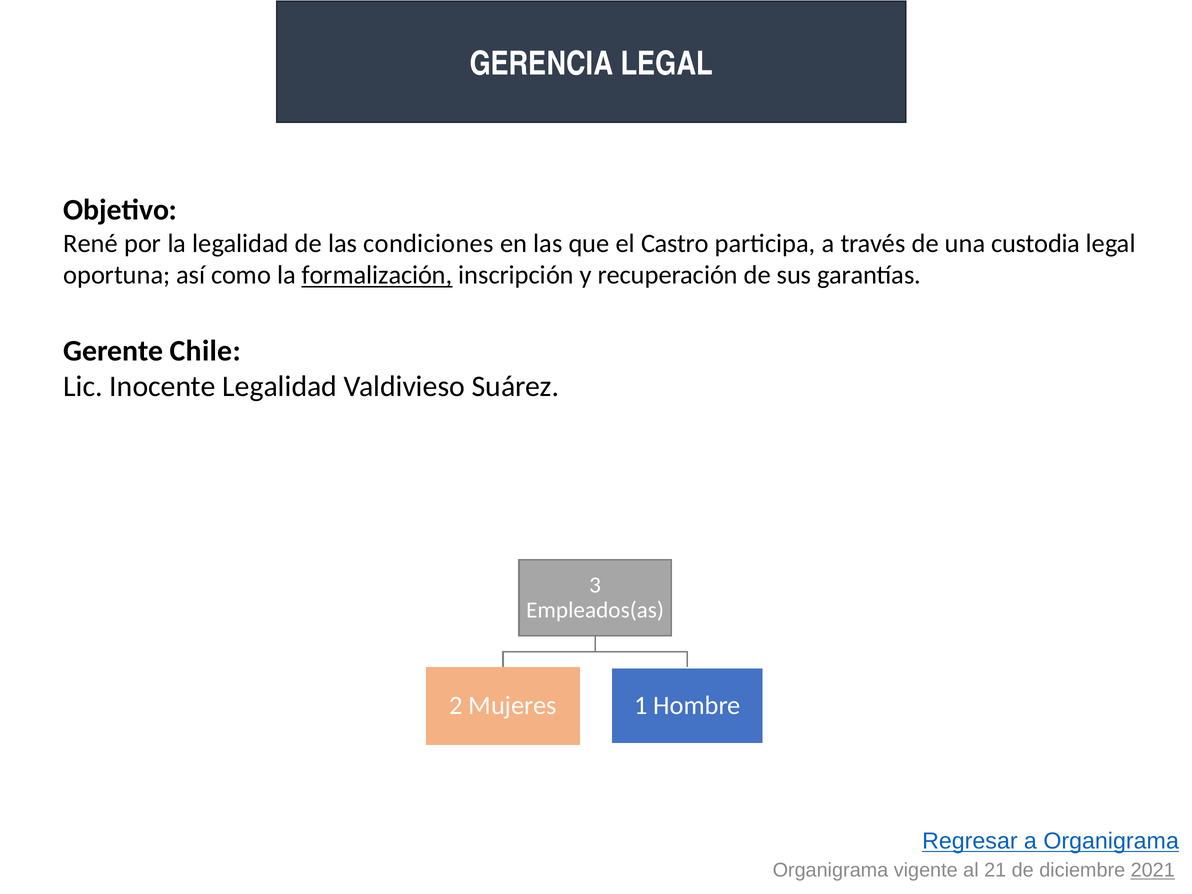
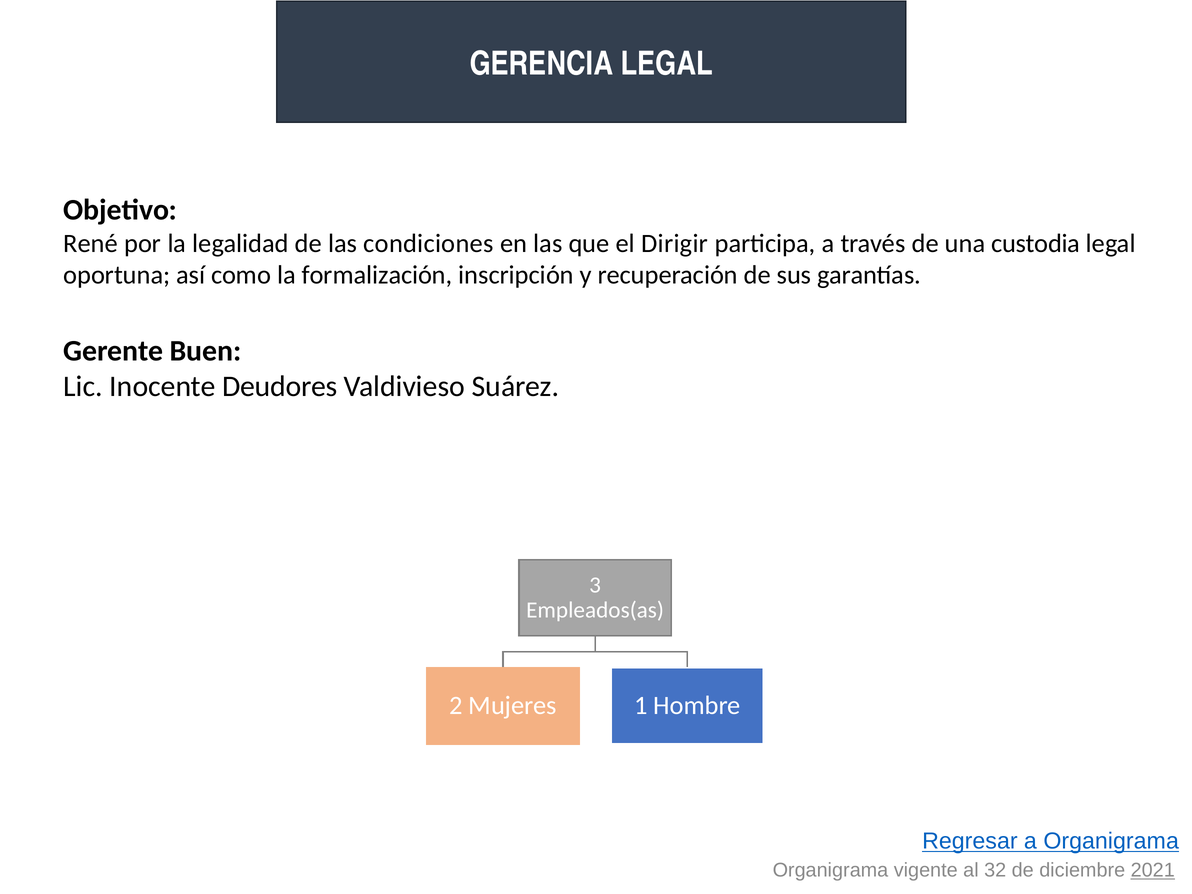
Castro: Castro -> Dirigir (675, 243)
formalización underline: present -> none (377, 275)
Chile: Chile -> Buen (205, 351)
Inocente Legalidad: Legalidad -> Deudores (280, 387)
21: 21 -> 32 (995, 870)
